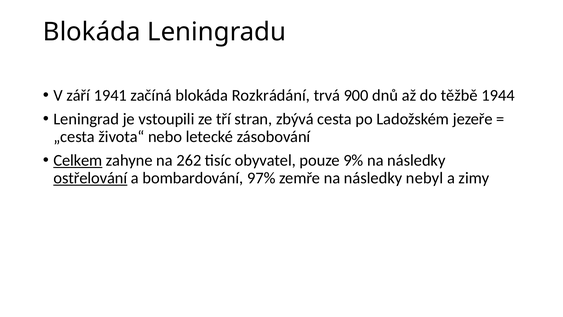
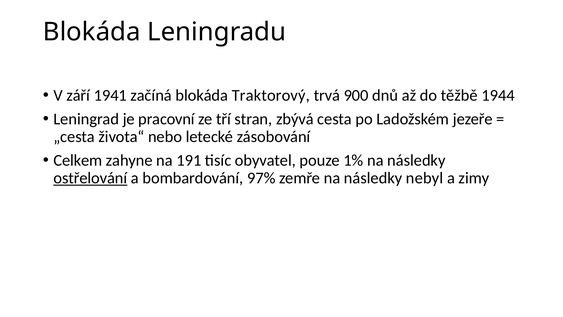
Rozkrádání: Rozkrádání -> Traktorový (271, 95)
vstoupili: vstoupili -> pracovní (167, 119)
Celkem underline: present -> none (78, 160)
262: 262 -> 191 (189, 160)
9%: 9% -> 1% (353, 160)
